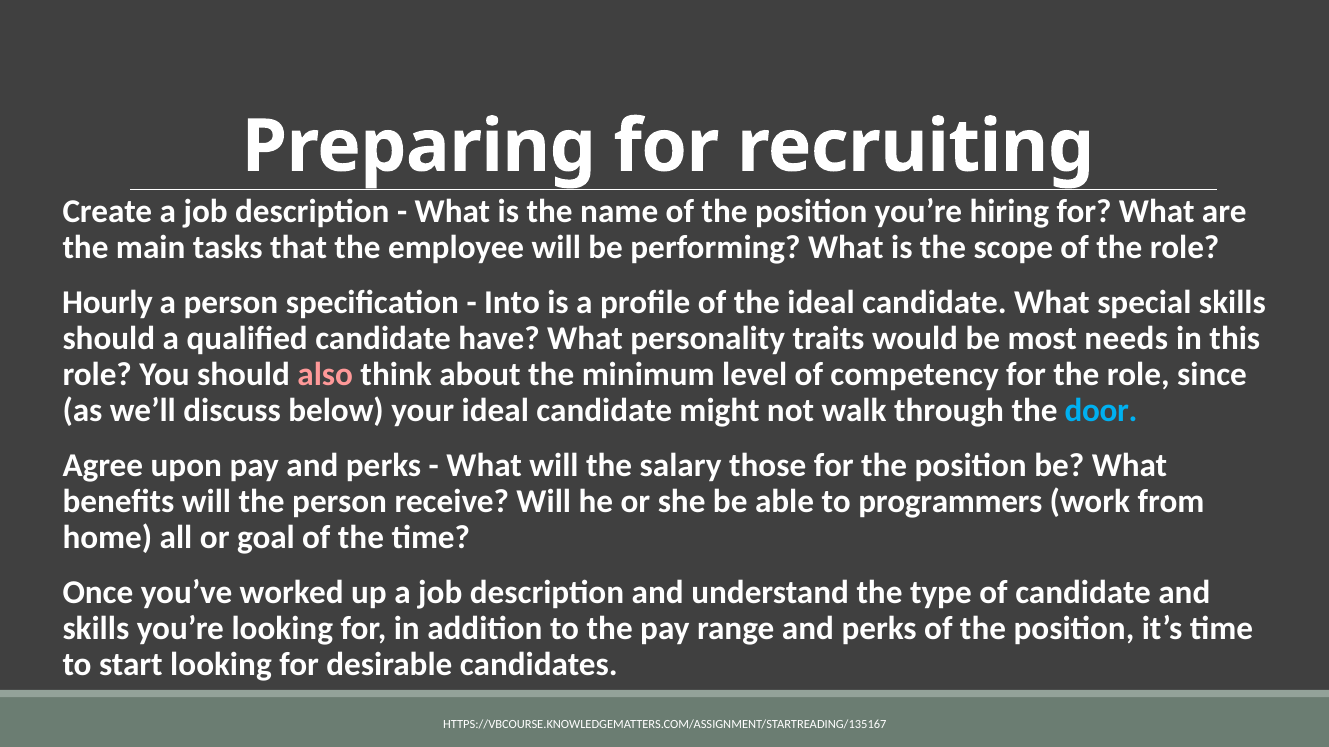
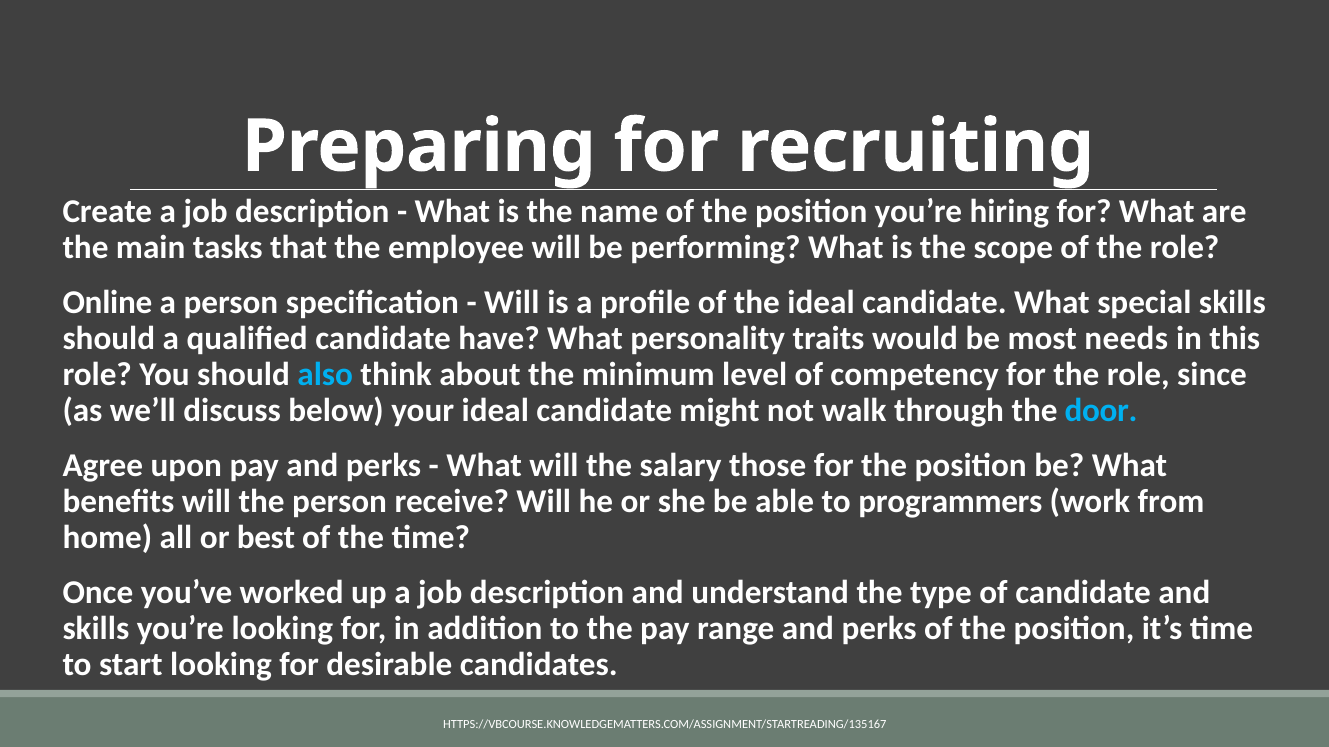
Hourly: Hourly -> Online (107, 303)
Into: Into -> Will (512, 303)
also colour: pink -> light blue (325, 375)
goal: goal -> best (266, 538)
